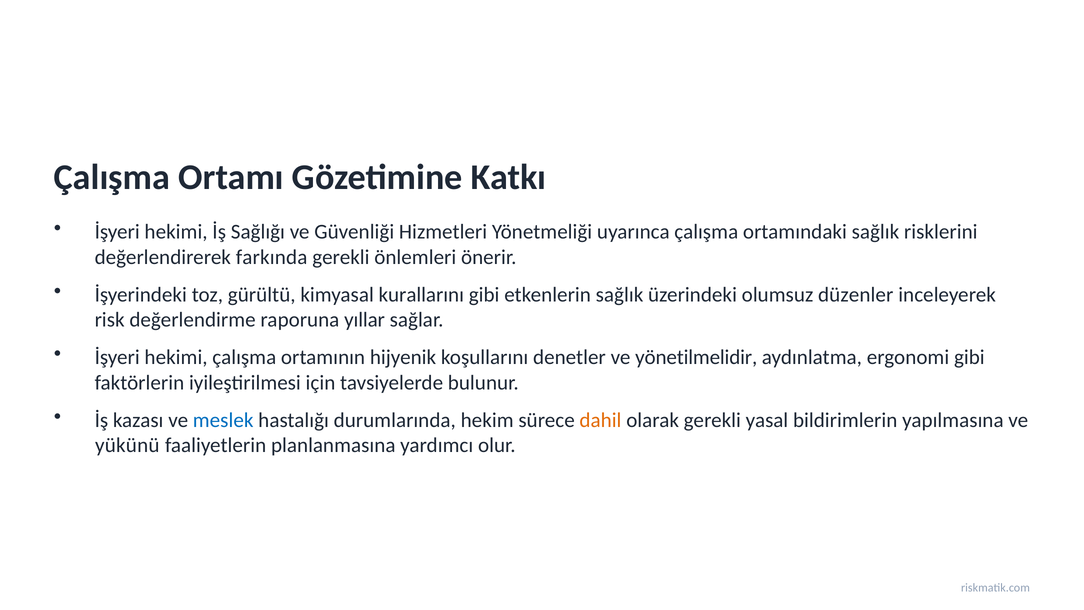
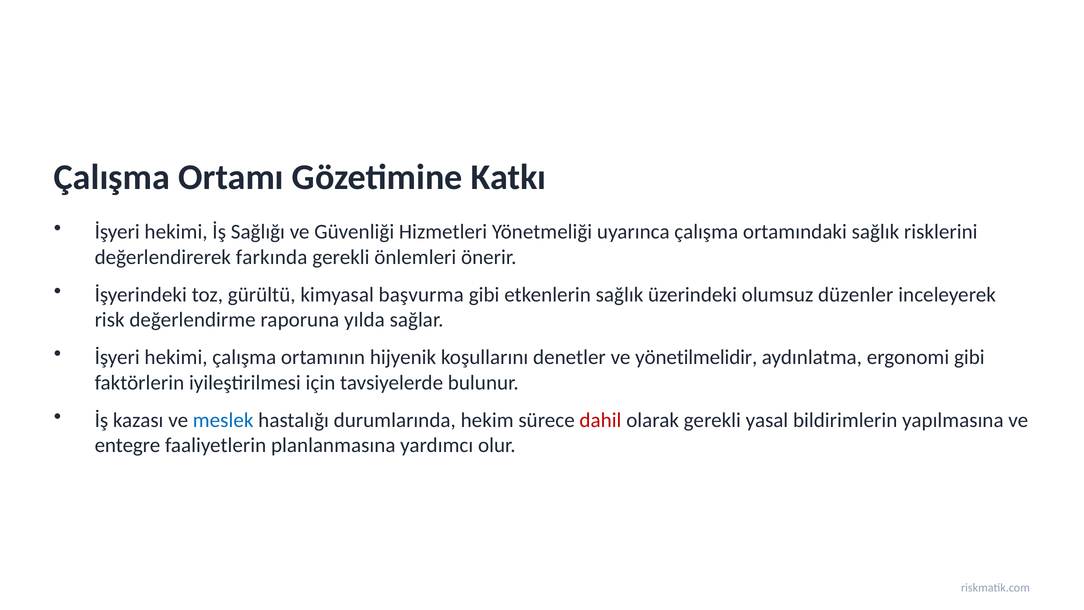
kurallarını: kurallarını -> başvurma (421, 295)
yıllar: yıllar -> yılda (364, 320)
dahil colour: orange -> red (600, 420)
yükünü: yükünü -> entegre (127, 445)
